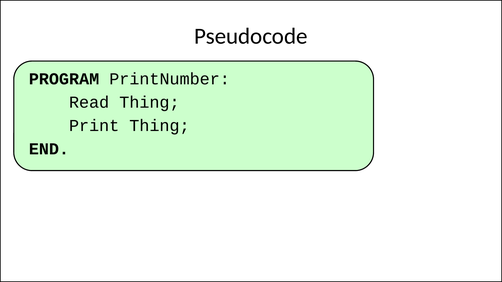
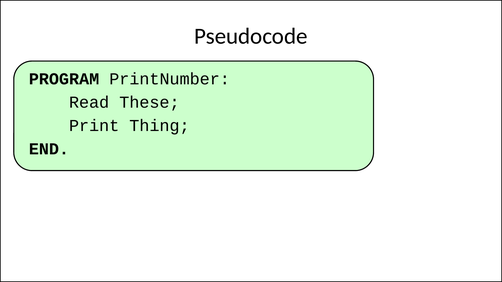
Read Thing: Thing -> These (149, 102)
